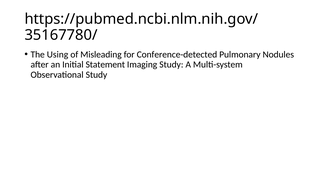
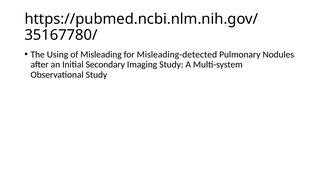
Conference-detected: Conference-detected -> Misleading-detected (177, 54)
Statement: Statement -> Secondary (105, 65)
